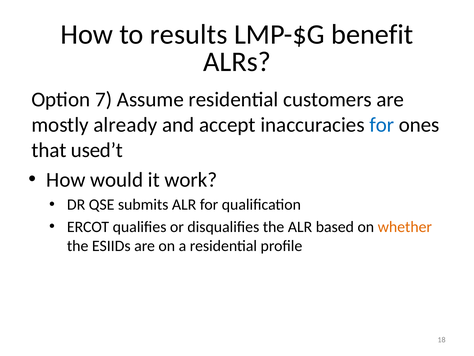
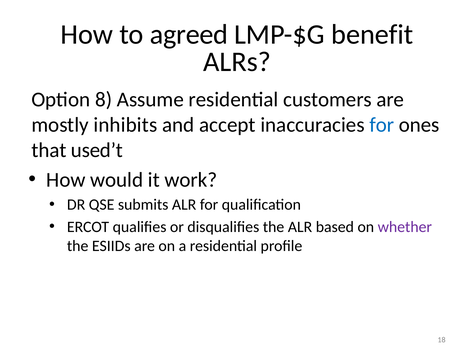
results: results -> agreed (189, 35)
7: 7 -> 8 (104, 99)
already: already -> inhibits (125, 125)
whether colour: orange -> purple (405, 227)
